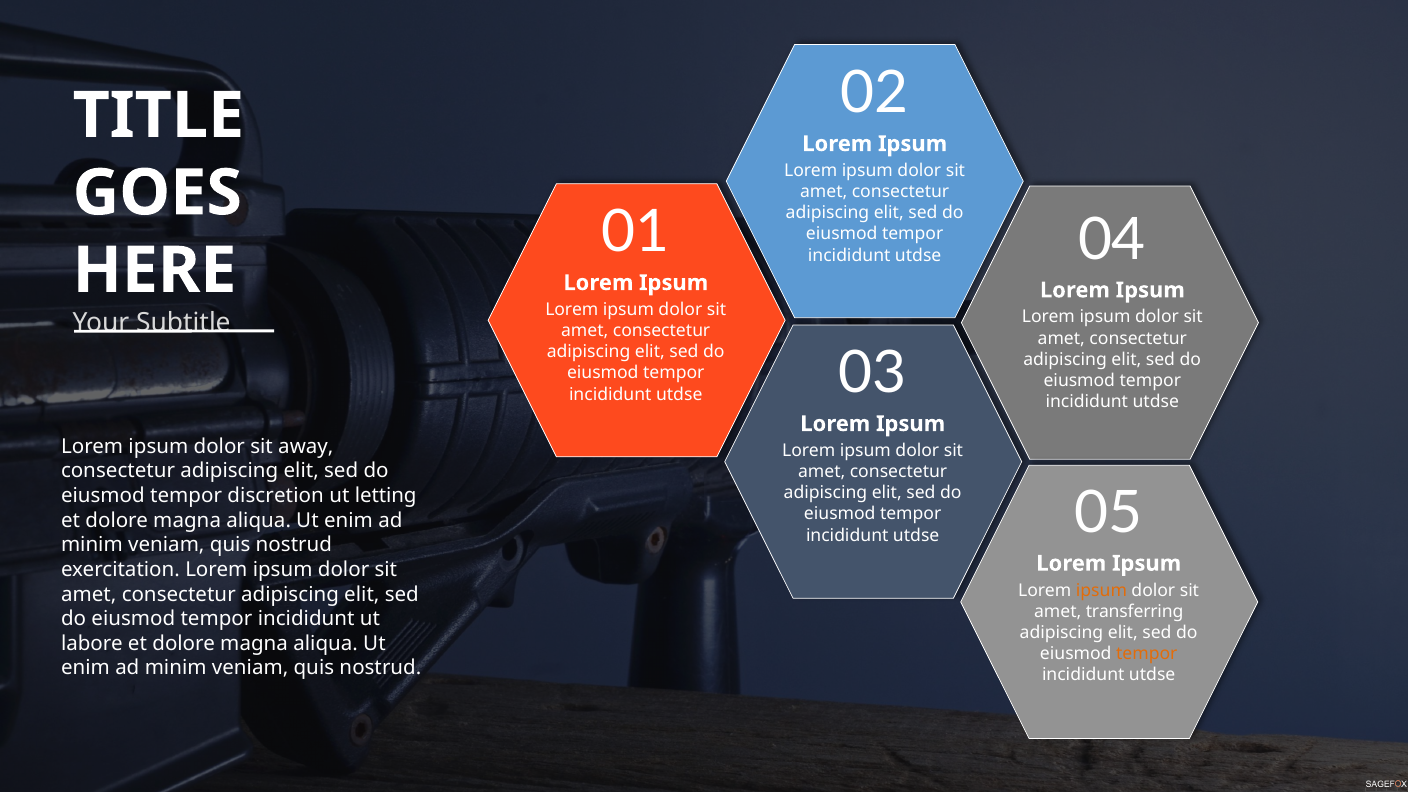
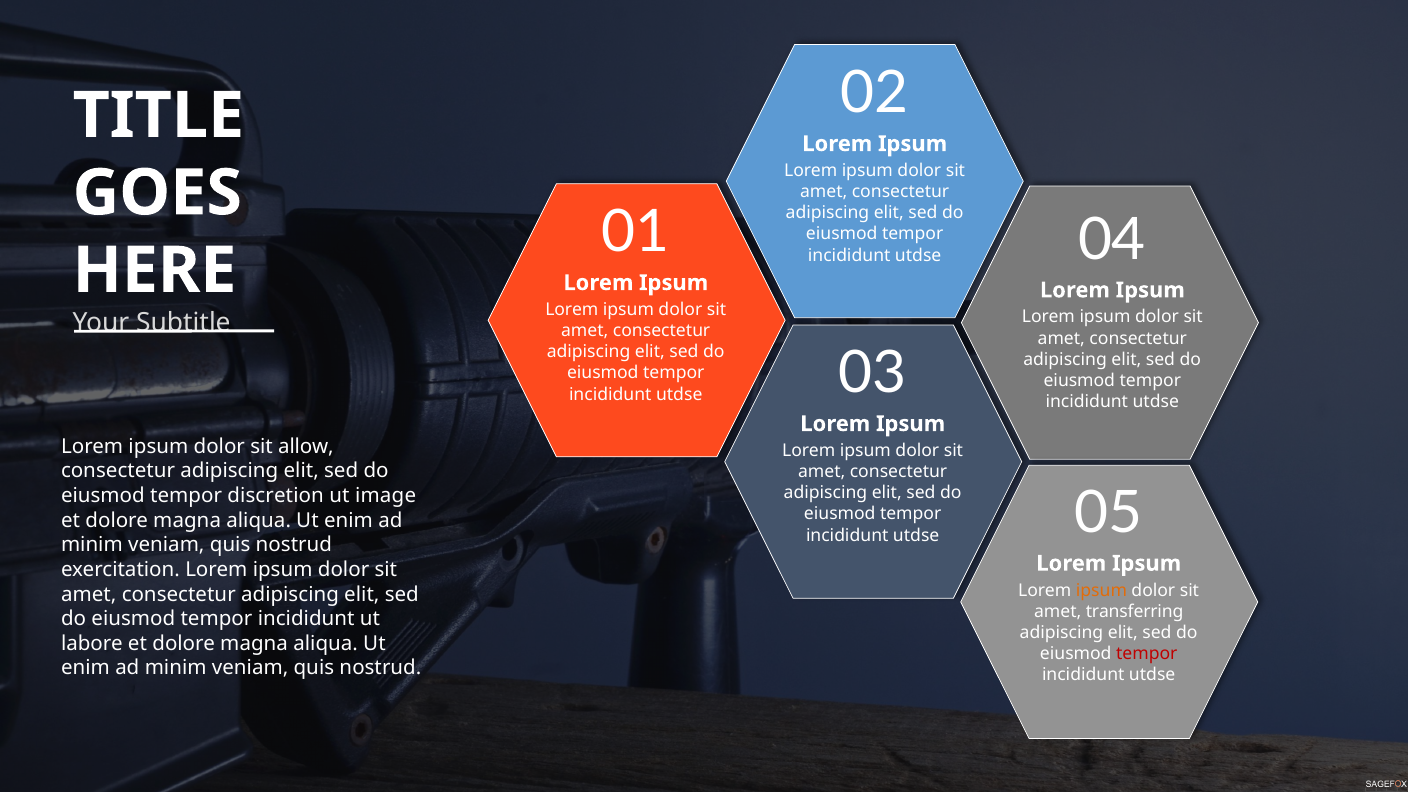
away: away -> allow (306, 446)
letting: letting -> image (386, 496)
tempor colour: orange -> red (1147, 654)
